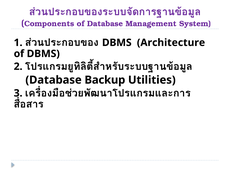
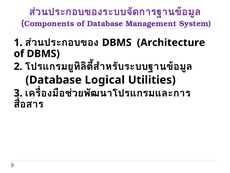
Backup: Backup -> Logical (105, 80)
